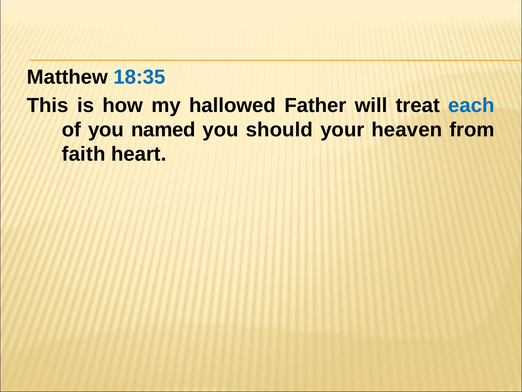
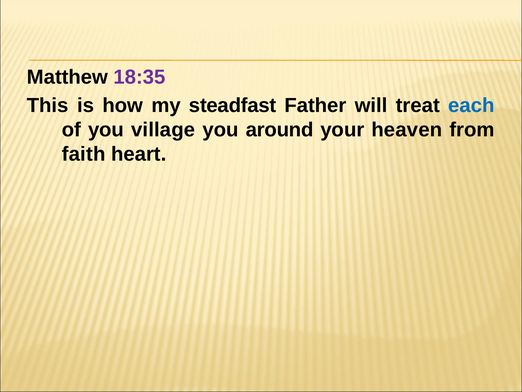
18:35 colour: blue -> purple (140, 77)
hallowed: hallowed -> steadfast (233, 105)
named: named -> village (163, 130)
should: should -> around (280, 130)
